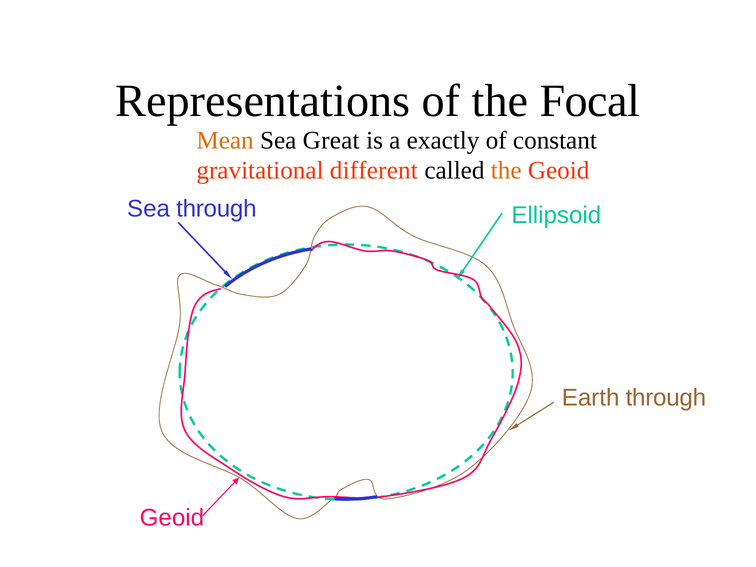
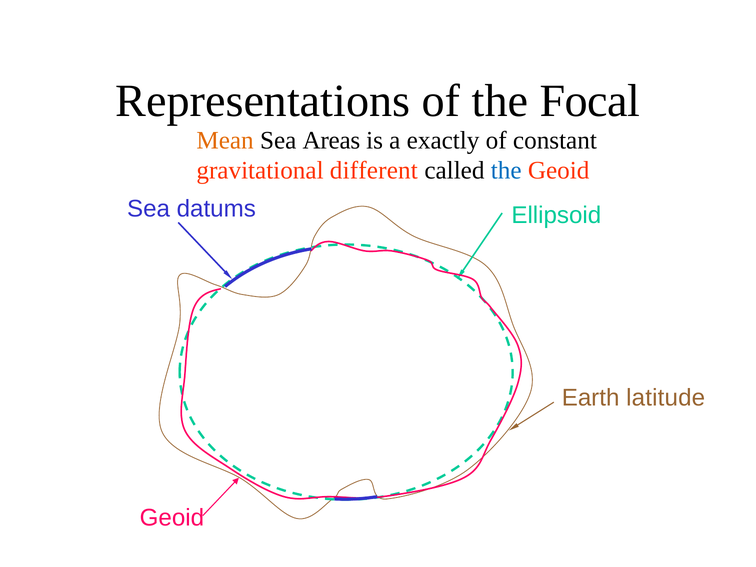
Great: Great -> Areas (331, 140)
the colour: orange -> blue (506, 171)
Sea through: through -> datums (216, 209)
Earth through: through -> latitude (666, 398)
